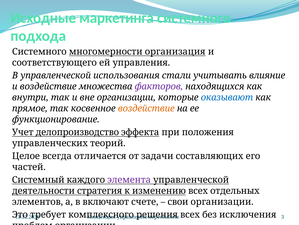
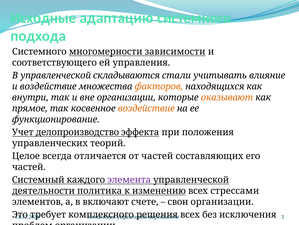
маркетинга: маркетинга -> адаптацию (117, 18)
организация: организация -> зависимости (175, 51)
использования: использования -> складываются (126, 75)
факторов colour: purple -> orange (159, 86)
оказывают colour: blue -> orange (227, 97)
от задачи: задачи -> частей (157, 156)
стратегия: стратегия -> политика (100, 190)
отдельных: отдельных -> стрессами (235, 190)
